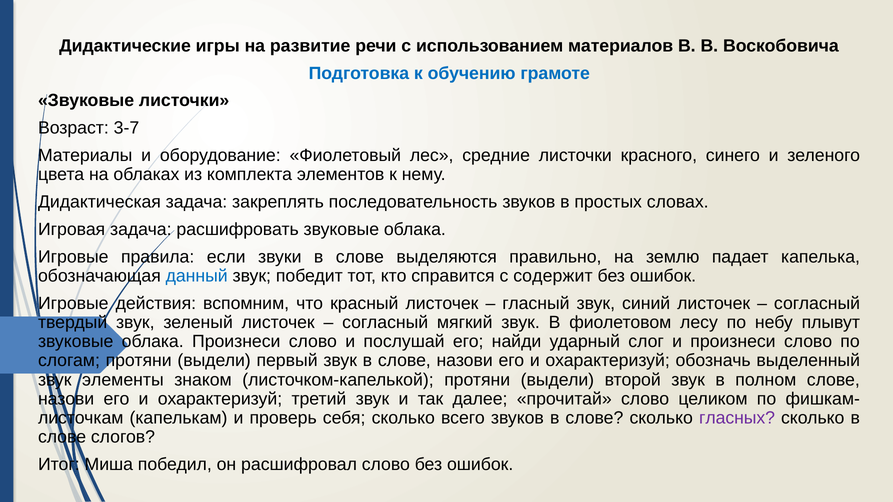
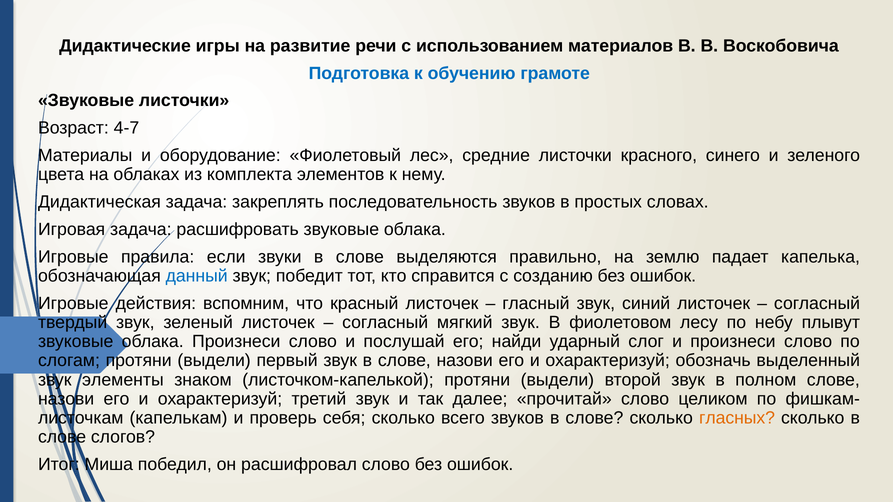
3-7: 3-7 -> 4-7 (126, 128)
содержит: содержит -> созданию (553, 276)
гласных colour: purple -> orange (737, 418)
